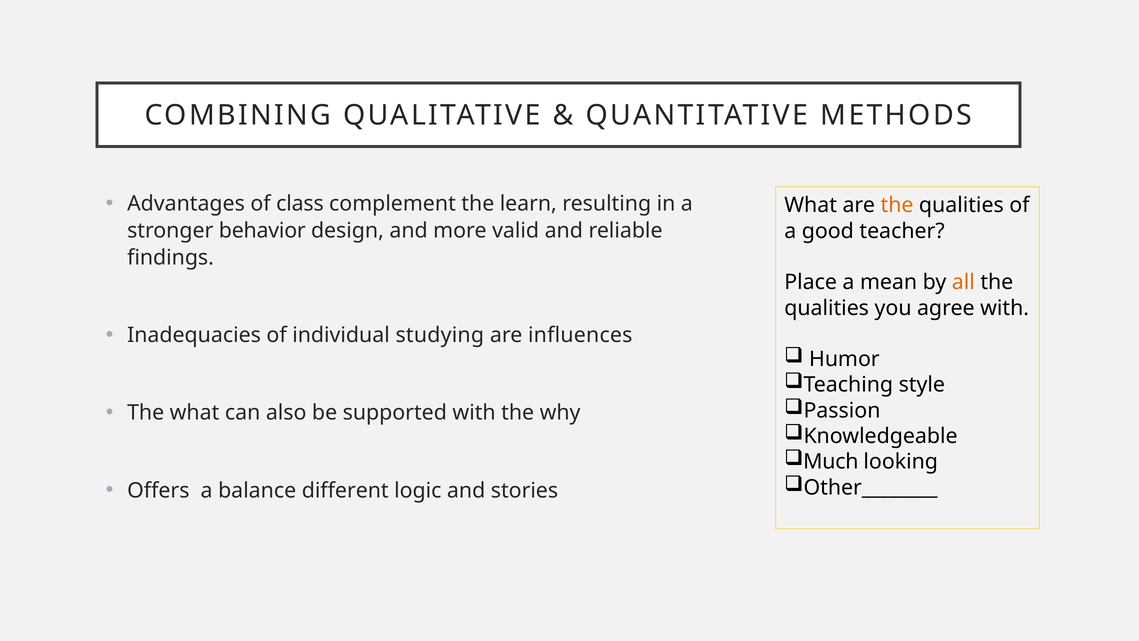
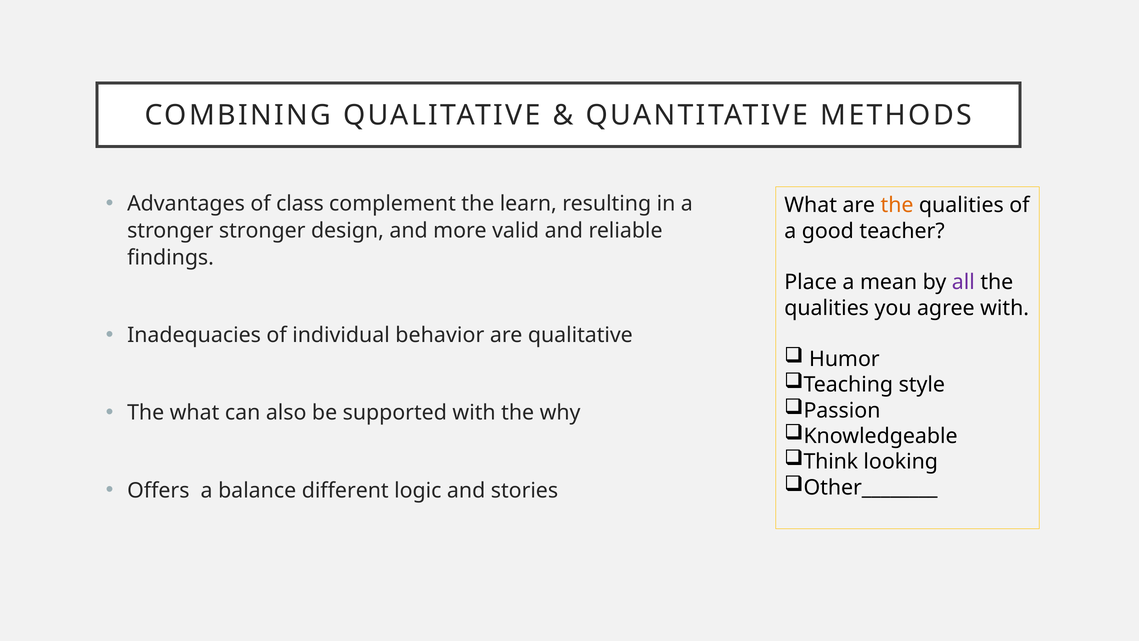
stronger behavior: behavior -> stronger (262, 231)
all colour: orange -> purple (963, 282)
studying: studying -> behavior (440, 335)
are influences: influences -> qualitative (580, 335)
Much: Much -> Think (831, 462)
